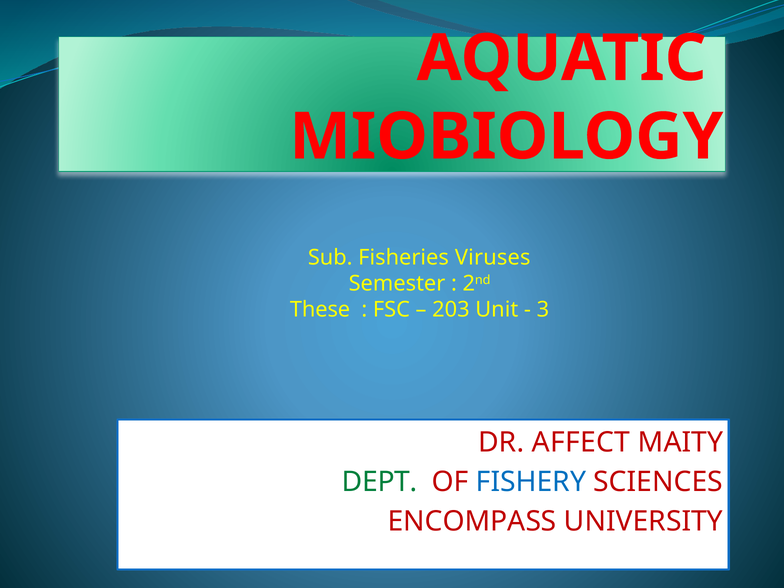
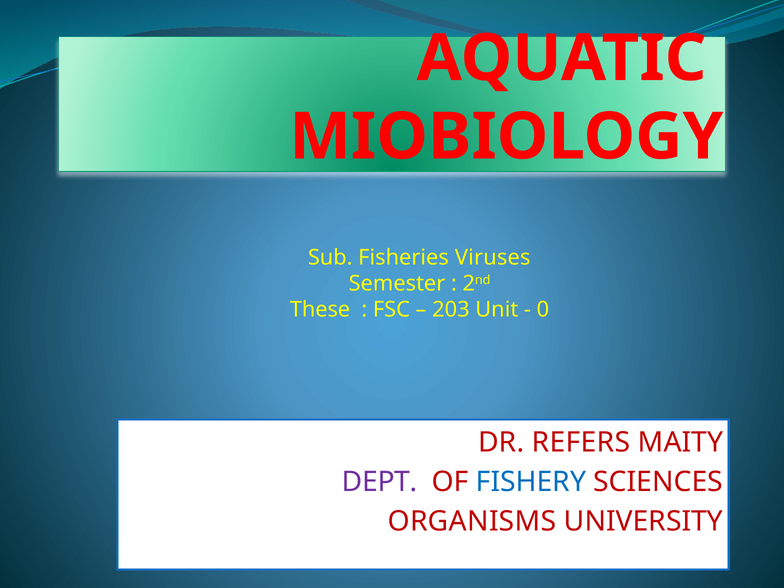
3: 3 -> 0 (543, 310)
AFFECT: AFFECT -> REFERS (581, 442)
DEPT colour: green -> purple (380, 482)
ENCOMPASS: ENCOMPASS -> ORGANISMS (472, 522)
